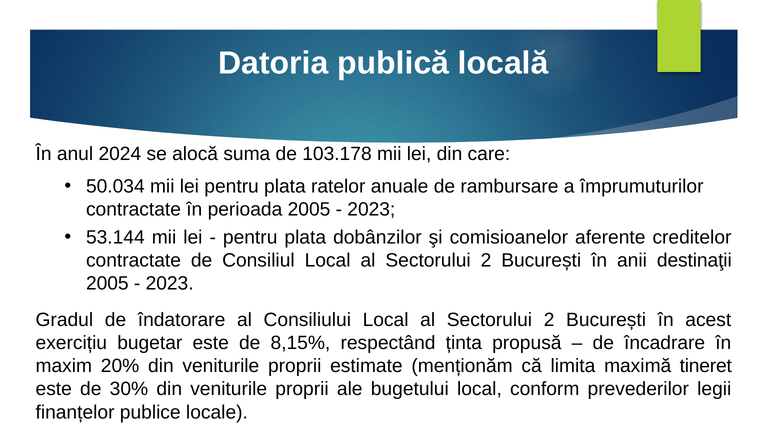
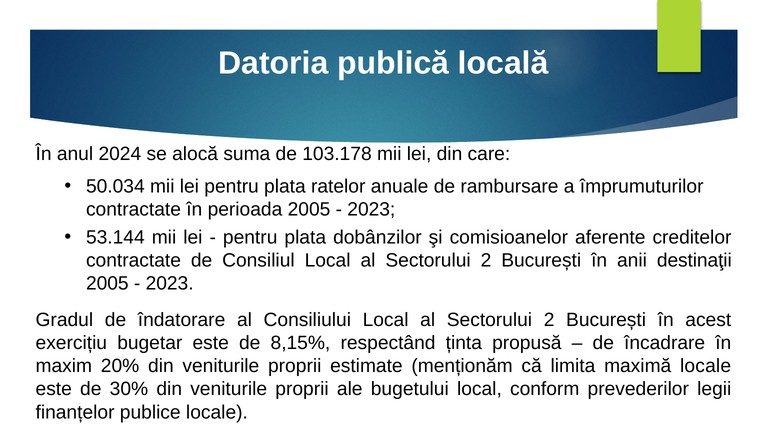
maximă tineret: tineret -> locale (706, 366)
